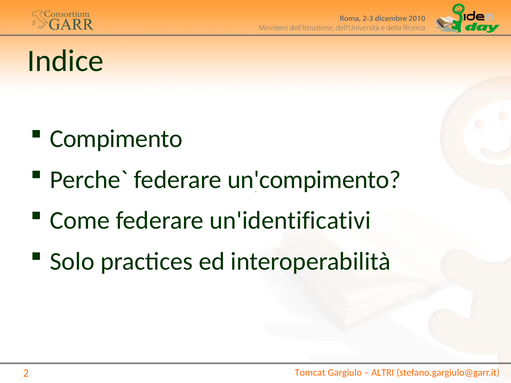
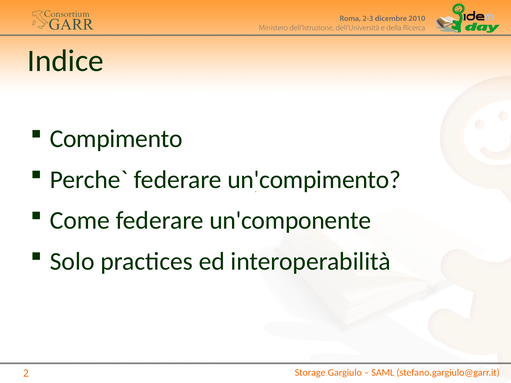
un'identificativi: un'identificativi -> un'componente (290, 221)
Tomcat: Tomcat -> Storage (310, 373)
ALTRI: ALTRI -> SAML (383, 373)
